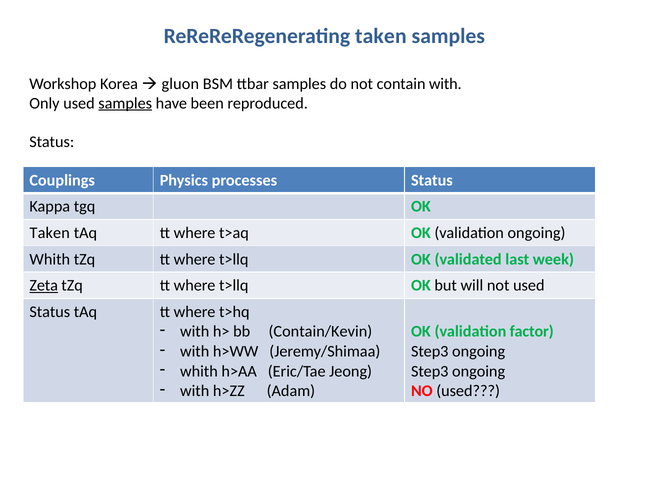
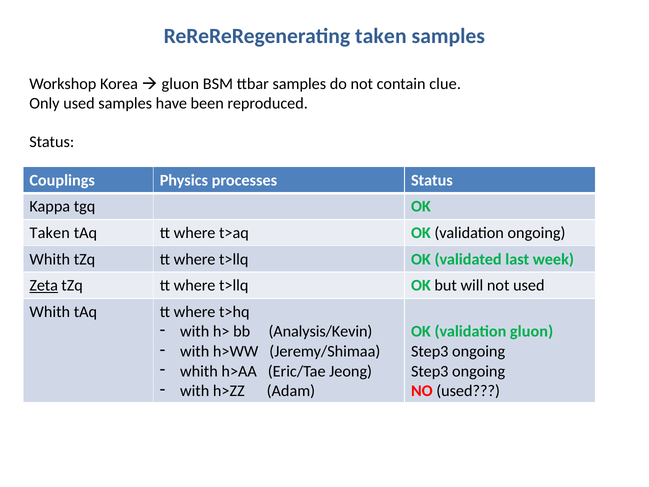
contain with: with -> clue (445, 84)
samples underline: present -> none (125, 103)
Status: Status -> Whith (50, 312)
Contain/Kevin: Contain/Kevin -> Analysis/Kevin (320, 331)
validation factor: factor -> gluon (532, 331)
